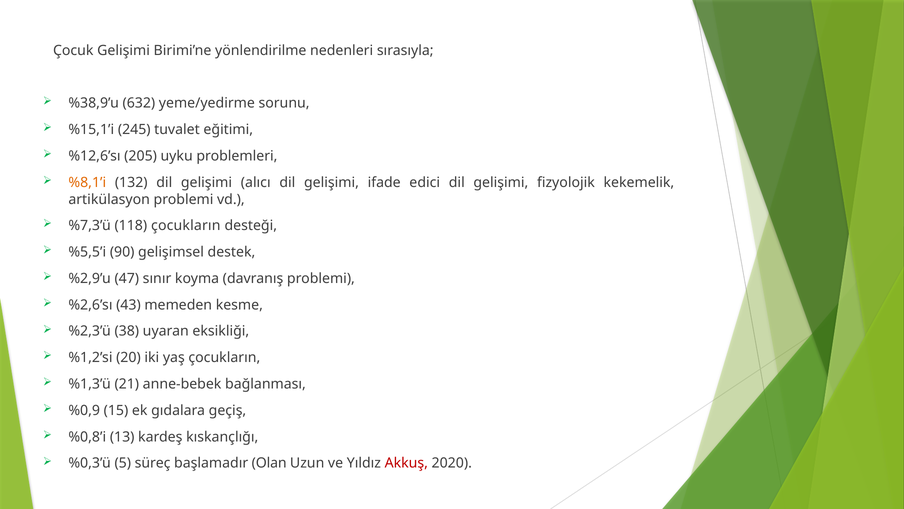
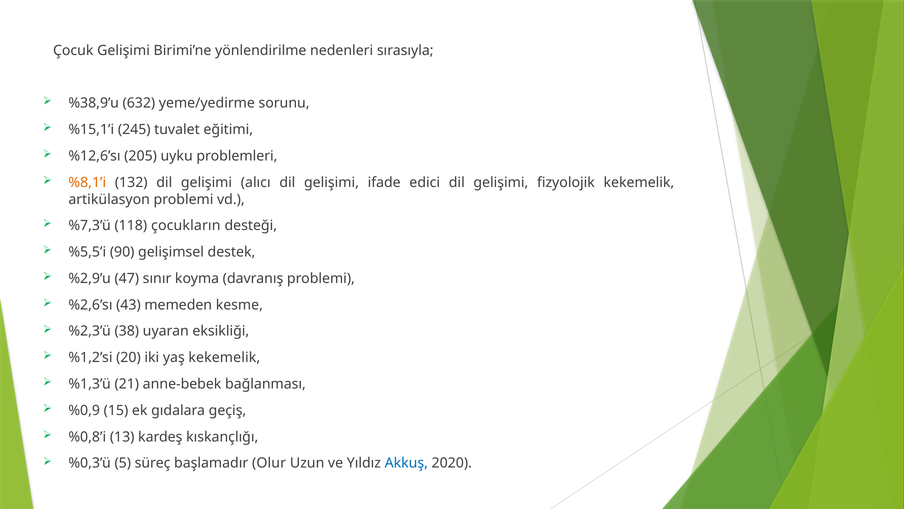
yaş çocukların: çocukların -> kekemelik (224, 357)
Olan: Olan -> Olur (269, 463)
Akkuş colour: red -> blue (406, 463)
